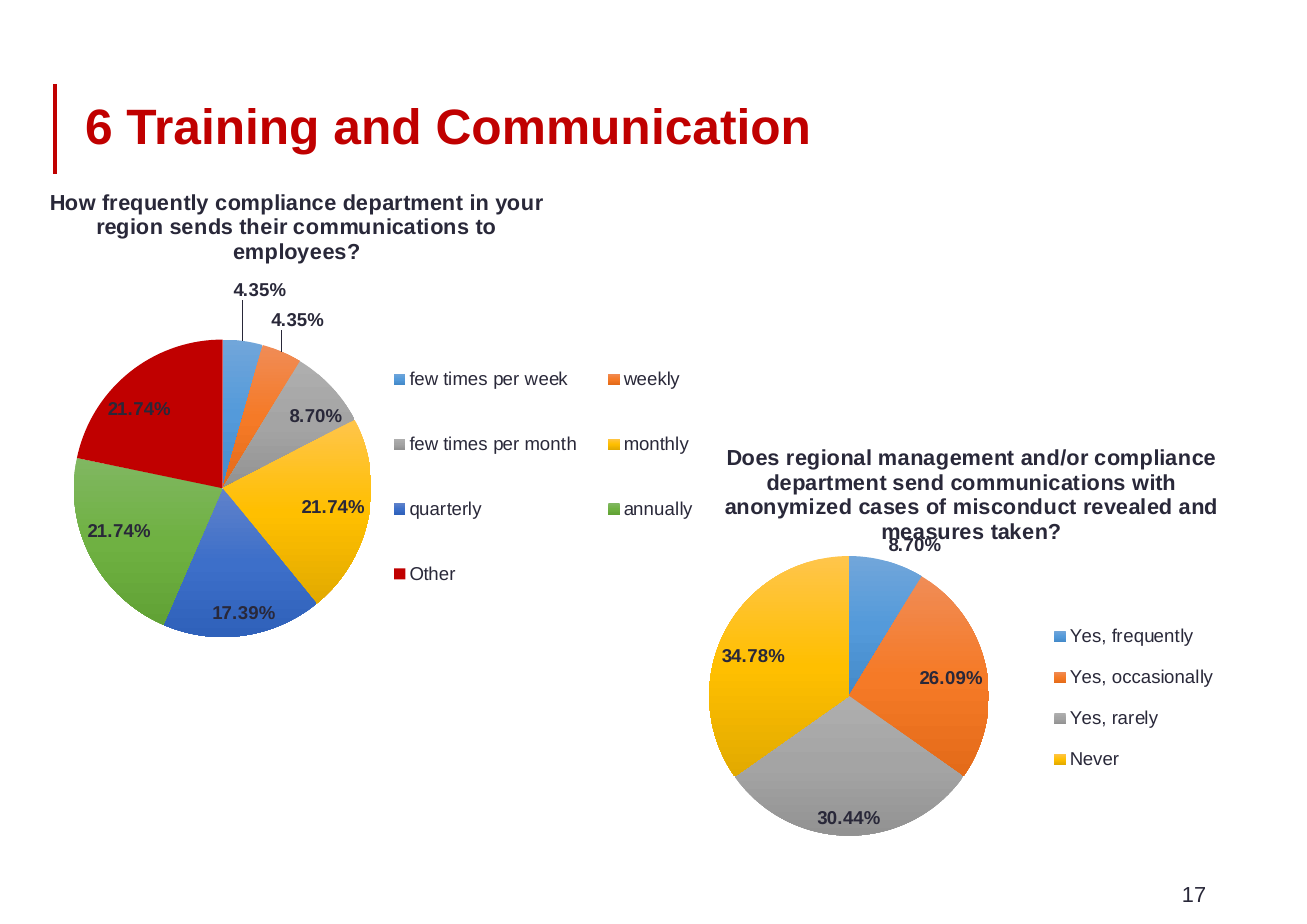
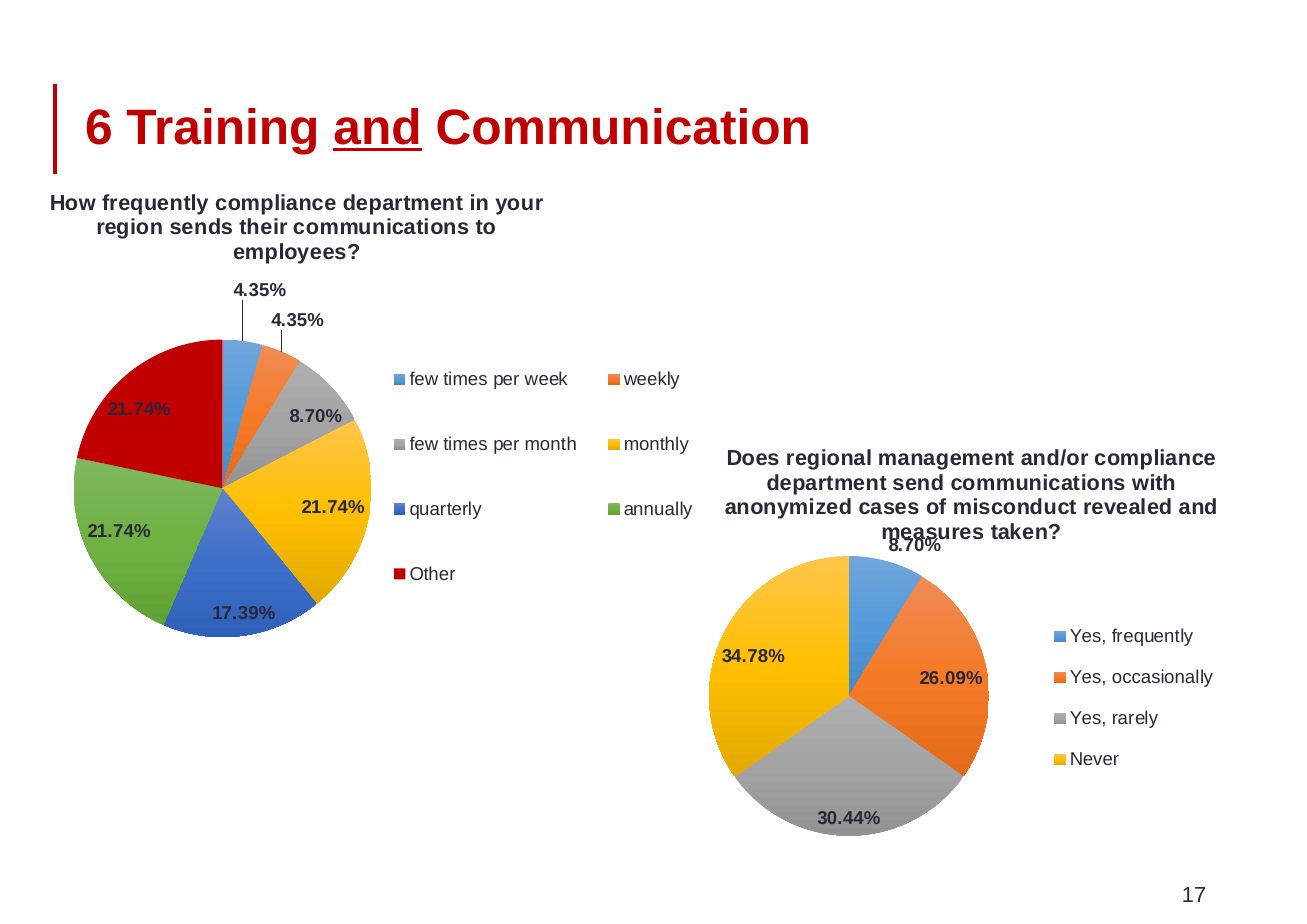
and underline: none -> present (378, 129)
